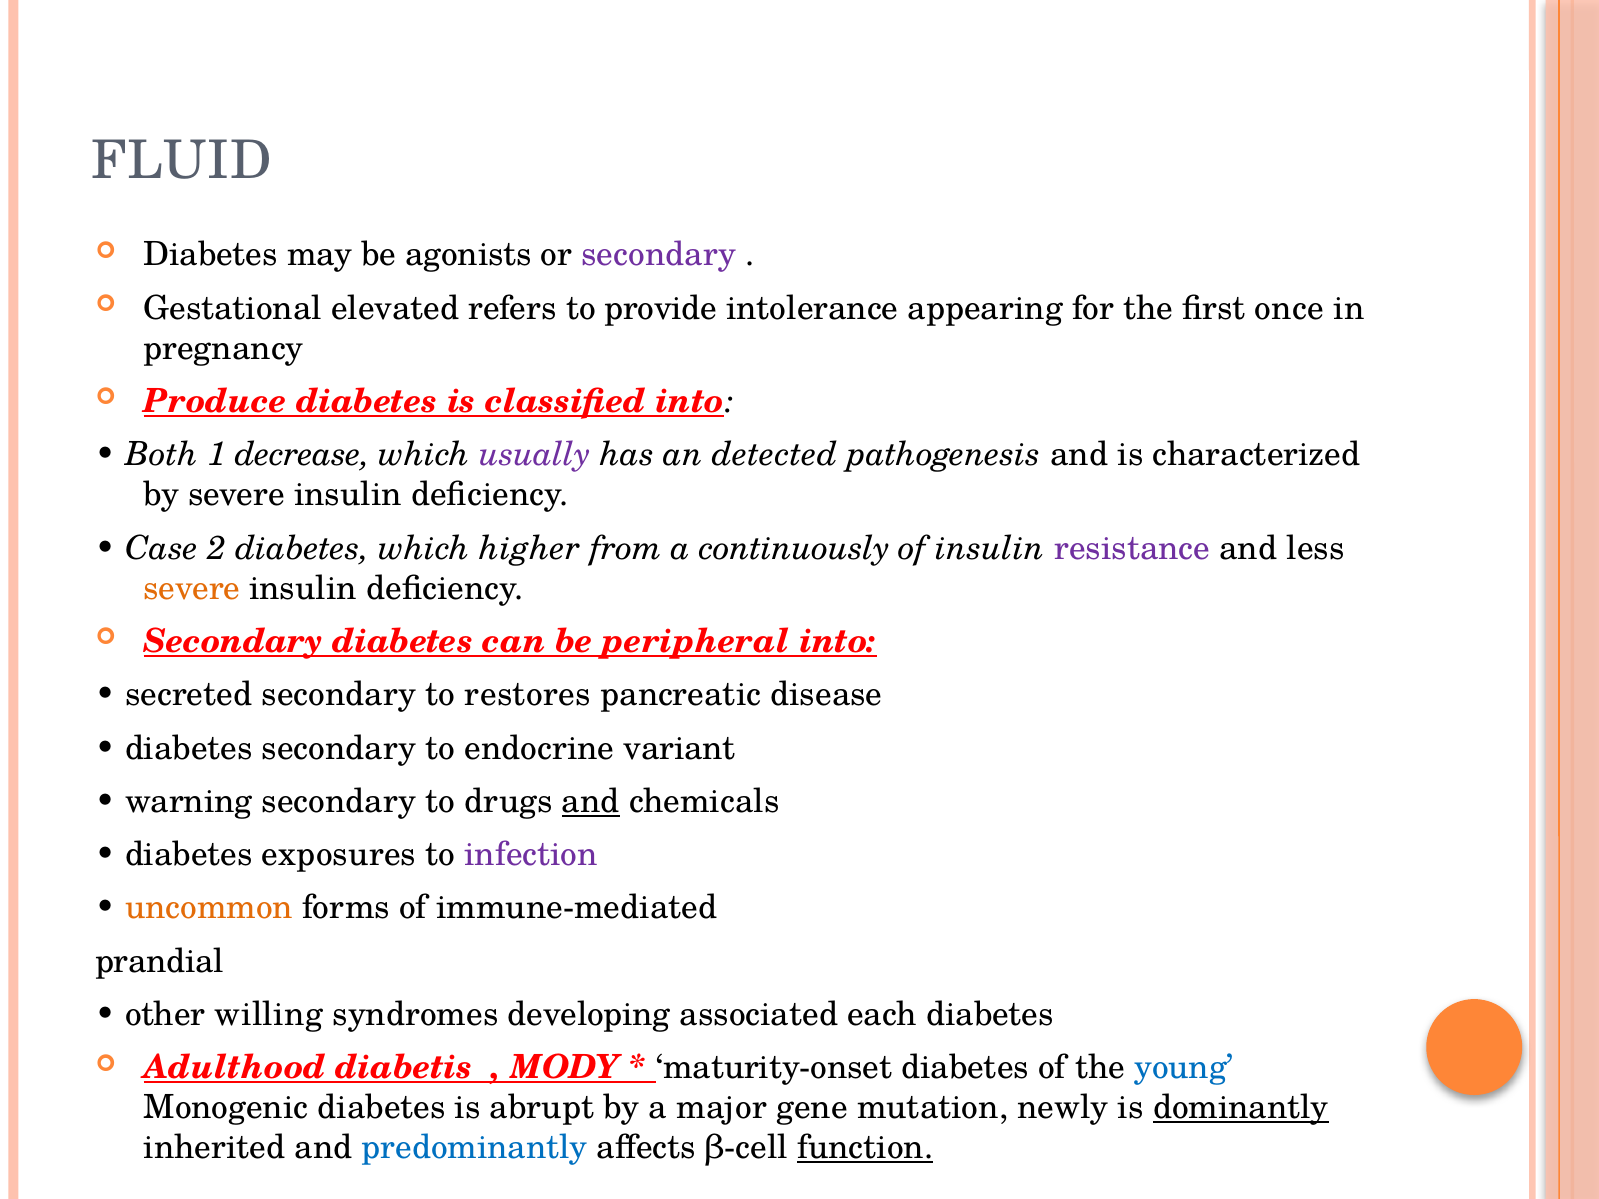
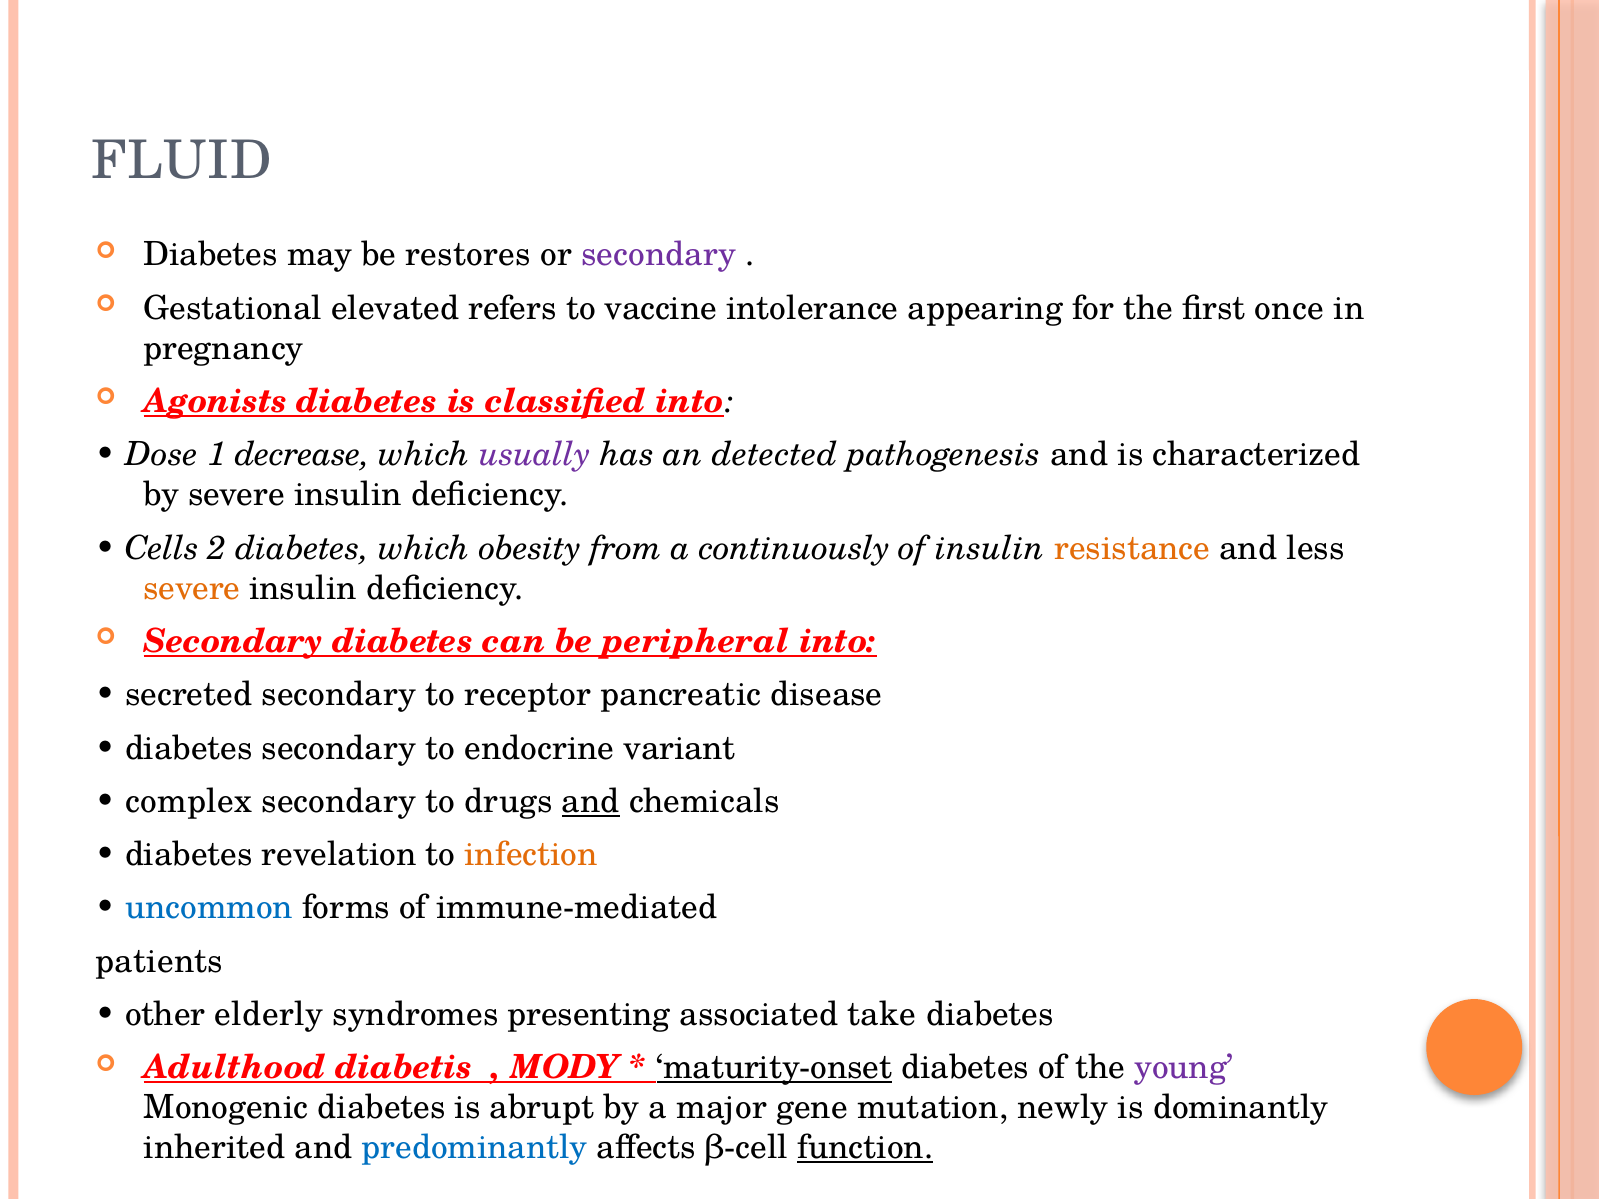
agonists: agonists -> restores (468, 255)
provide: provide -> vaccine (661, 308)
Produce: Produce -> Agonists (216, 402)
Both: Both -> Dose (161, 455)
Case: Case -> Cells (162, 548)
higher: higher -> obesity (530, 548)
resistance colour: purple -> orange (1132, 548)
restores: restores -> receptor (528, 695)
warning: warning -> complex (189, 802)
exposures: exposures -> revelation (339, 855)
infection colour: purple -> orange (531, 855)
uncommon colour: orange -> blue (209, 908)
prandial: prandial -> patients (159, 962)
willing: willing -> elderly (269, 1015)
developing: developing -> presenting (589, 1015)
each: each -> take (882, 1015)
maturity-onset underline: none -> present (774, 1068)
young colour: blue -> purple (1184, 1068)
dominantly underline: present -> none (1241, 1108)
